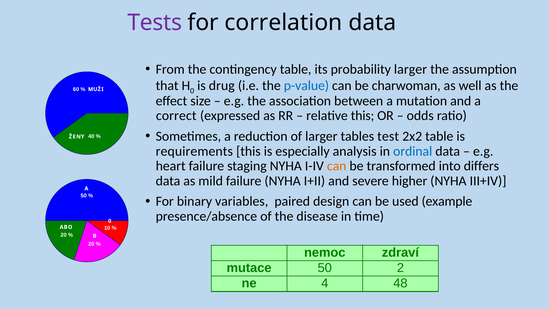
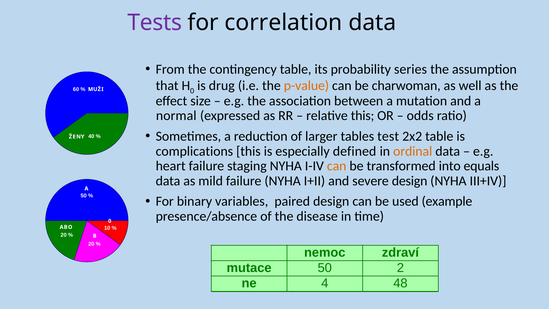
probability larger: larger -> series (411, 69)
p-value colour: blue -> orange (306, 86)
correct: correct -> normal (176, 116)
requirements: requirements -> complications (194, 151)
analysis: analysis -> defined (355, 151)
ordinal colour: blue -> orange (413, 151)
differs: differs -> equals (481, 166)
severe higher: higher -> design (410, 181)
